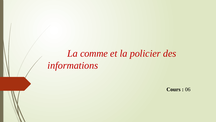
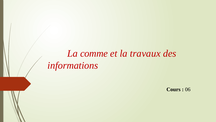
policier: policier -> travaux (145, 53)
